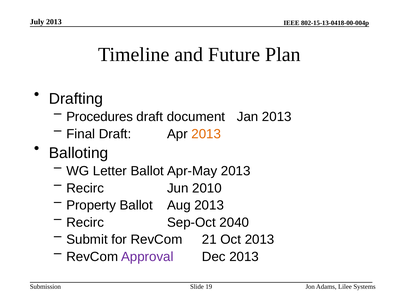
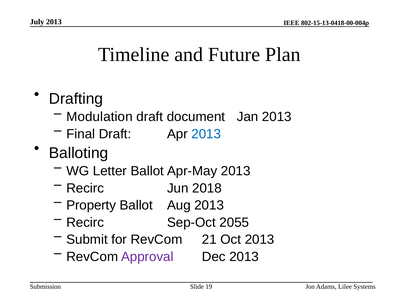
Procedures: Procedures -> Modulation (100, 117)
2013 colour: orange -> blue (206, 134)
2010: 2010 -> 2018 (207, 188)
2040: 2040 -> 2055 (234, 223)
